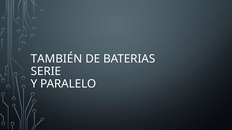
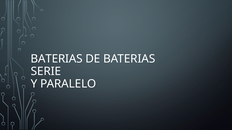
TAMBIÉN: TAMBIÉN -> BATERIAS (57, 59)
